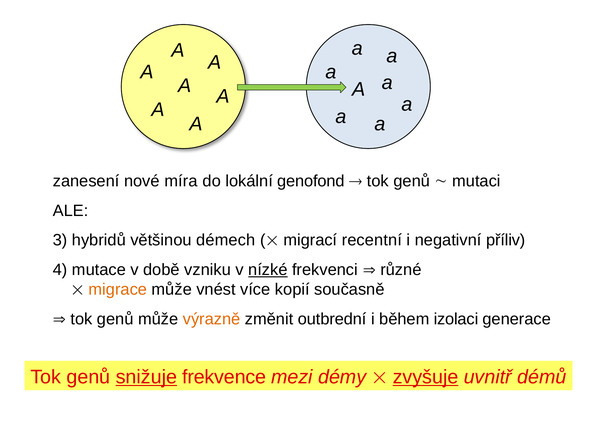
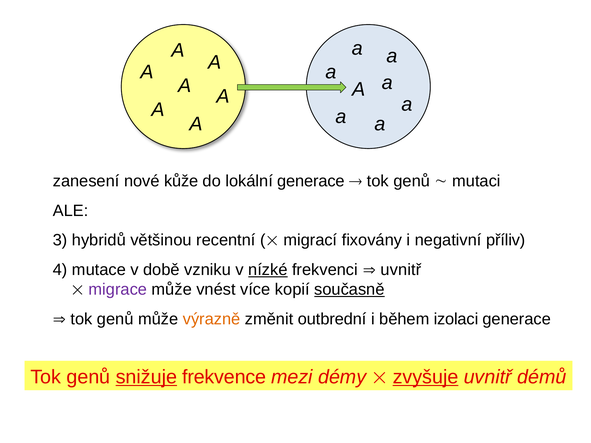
míra: míra -> kůže (181, 181)
lokální genofond: genofond -> generace (311, 181)
démech: démech -> recentní (226, 240)
recentní: recentní -> fixovány (372, 240)
různé: různé -> uvnitř (401, 270)
migrace colour: orange -> purple (118, 290)
současně underline: none -> present (349, 290)
